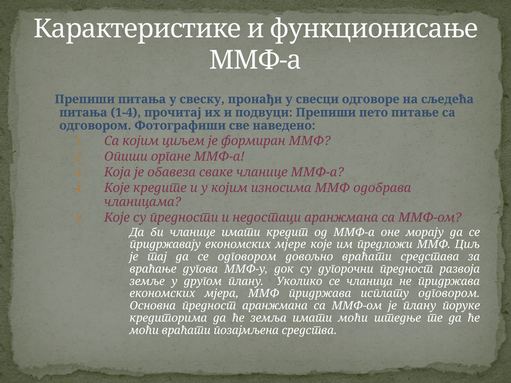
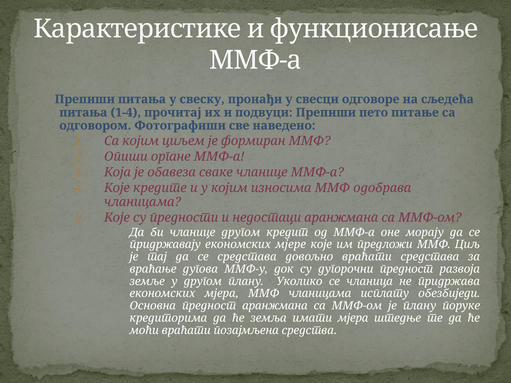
чланице имати: имати -> другом (241, 232)
се одговором: одговором -> средстава (247, 257)
ММФ придржава: придржава -> чланицама (320, 294)
исплату одговором: одговором -> обезбиједи (449, 294)
имати моћи: моћи -> мјера (353, 318)
